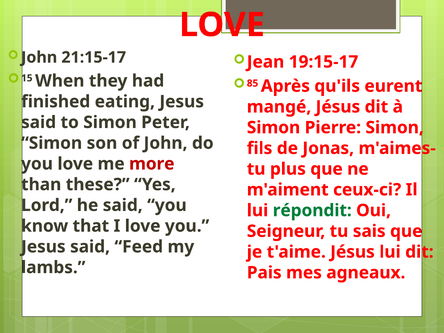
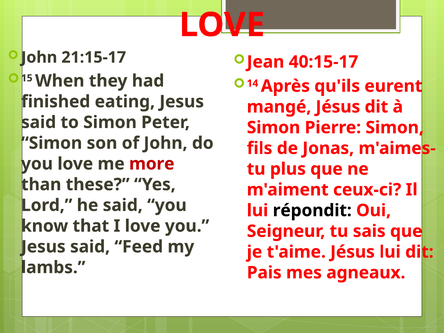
19:15-17: 19:15-17 -> 40:15-17 (324, 62)
85: 85 -> 14 (253, 83)
répondit colour: green -> black (312, 210)
